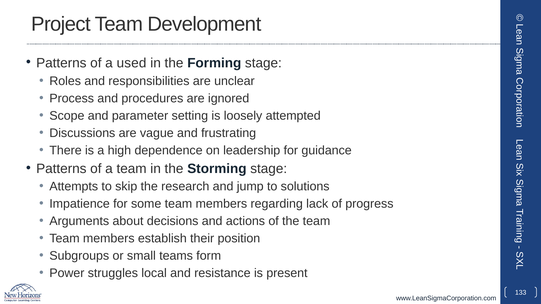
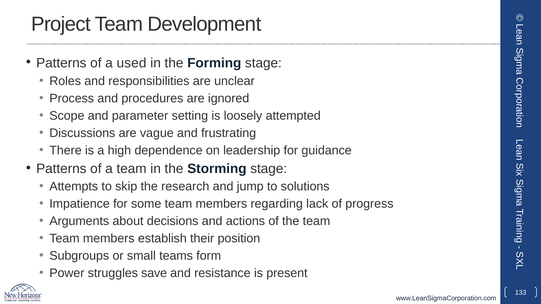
local: local -> save (154, 273)
